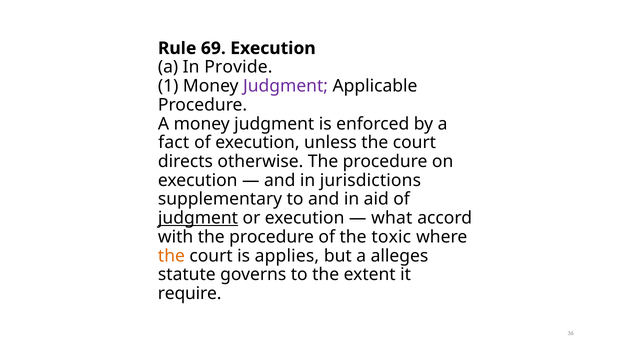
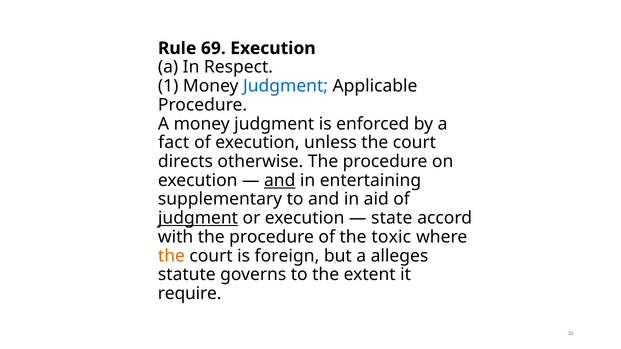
Provide: Provide -> Respect (238, 67)
Judgment colour: purple -> blue (286, 86)
and underline: none -> present (280, 181)
jurisdictions: jurisdictions -> entertaining (370, 181)
what: what -> state (392, 218)
applies: applies -> foreign (287, 256)
